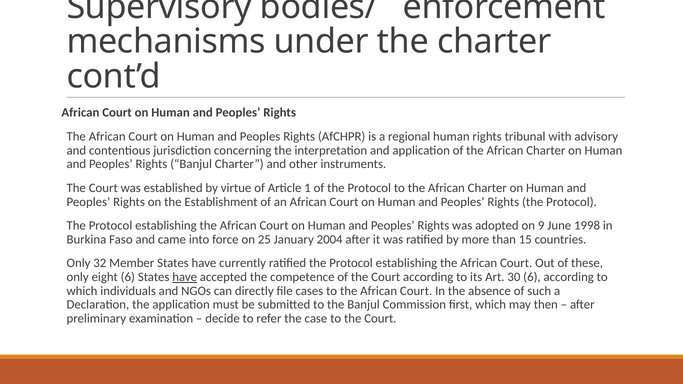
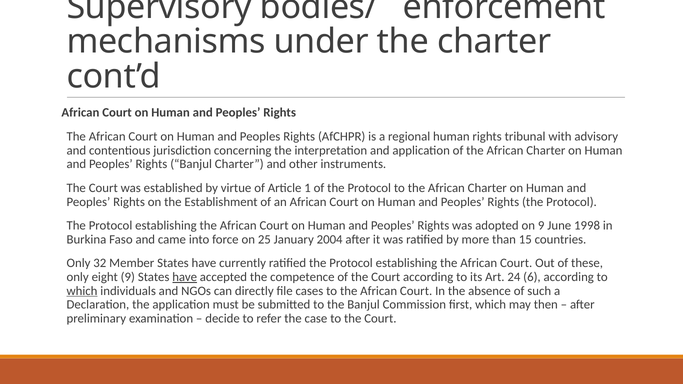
eight 6: 6 -> 9 (128, 277)
30: 30 -> 24 (514, 277)
which underline: none -> present (82, 291)
